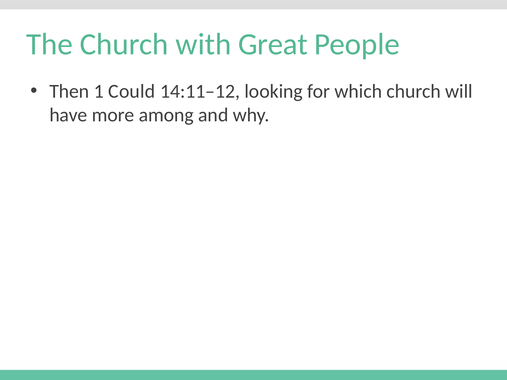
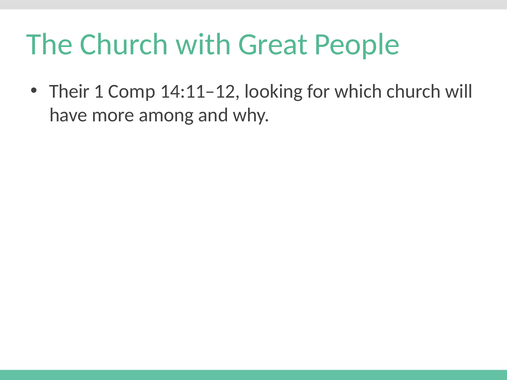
Then: Then -> Their (69, 91)
Could: Could -> Comp (132, 91)
